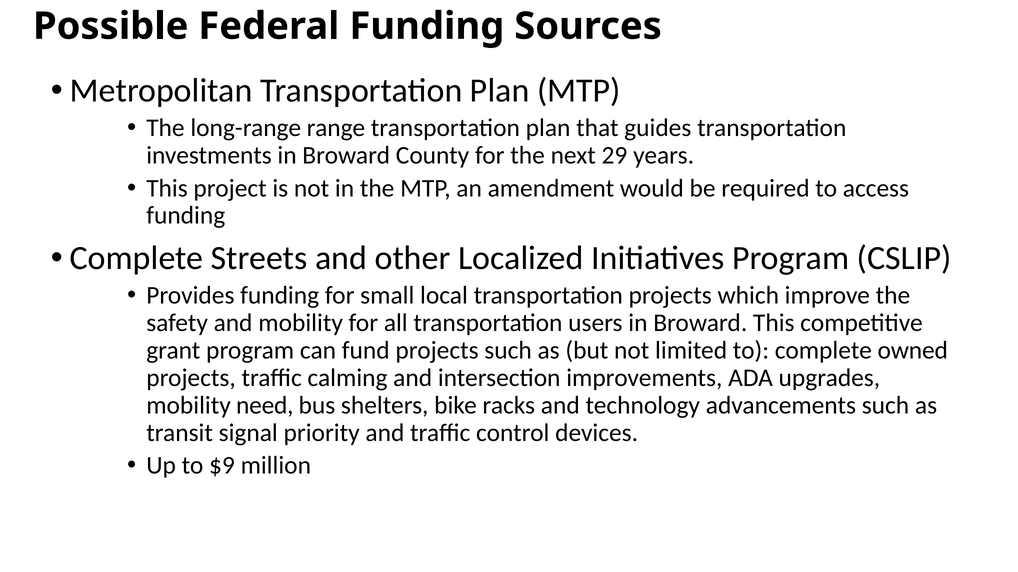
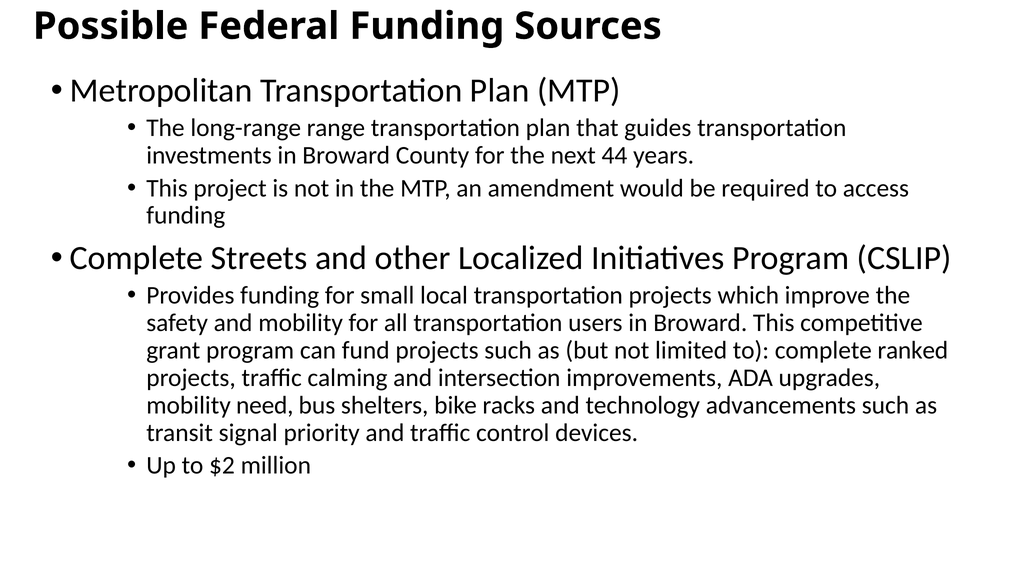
29: 29 -> 44 (614, 156)
owned: owned -> ranked (913, 351)
$9: $9 -> $2 (222, 466)
